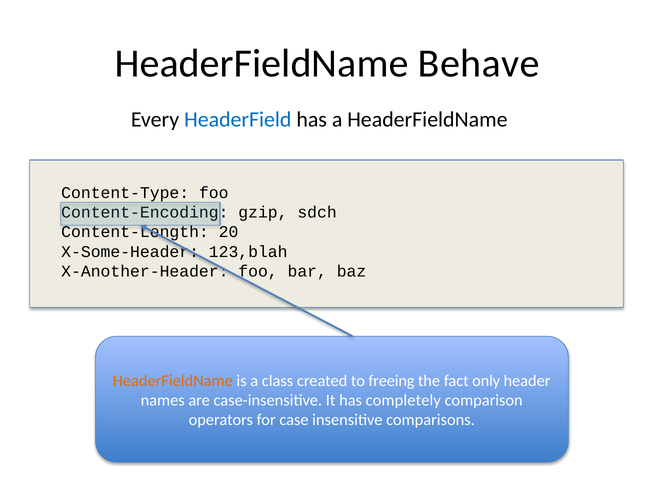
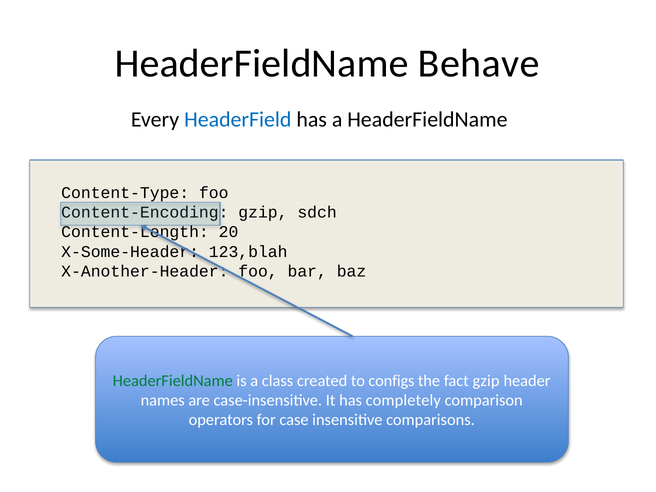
HeaderFieldName colour: orange -> green (173, 381)
freeing: freeing -> configs (391, 381)
fact only: only -> gzip (486, 381)
